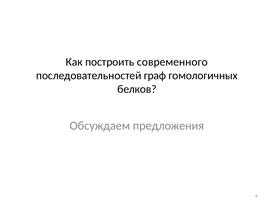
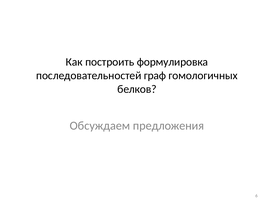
современного: современного -> формулировка (172, 62)
